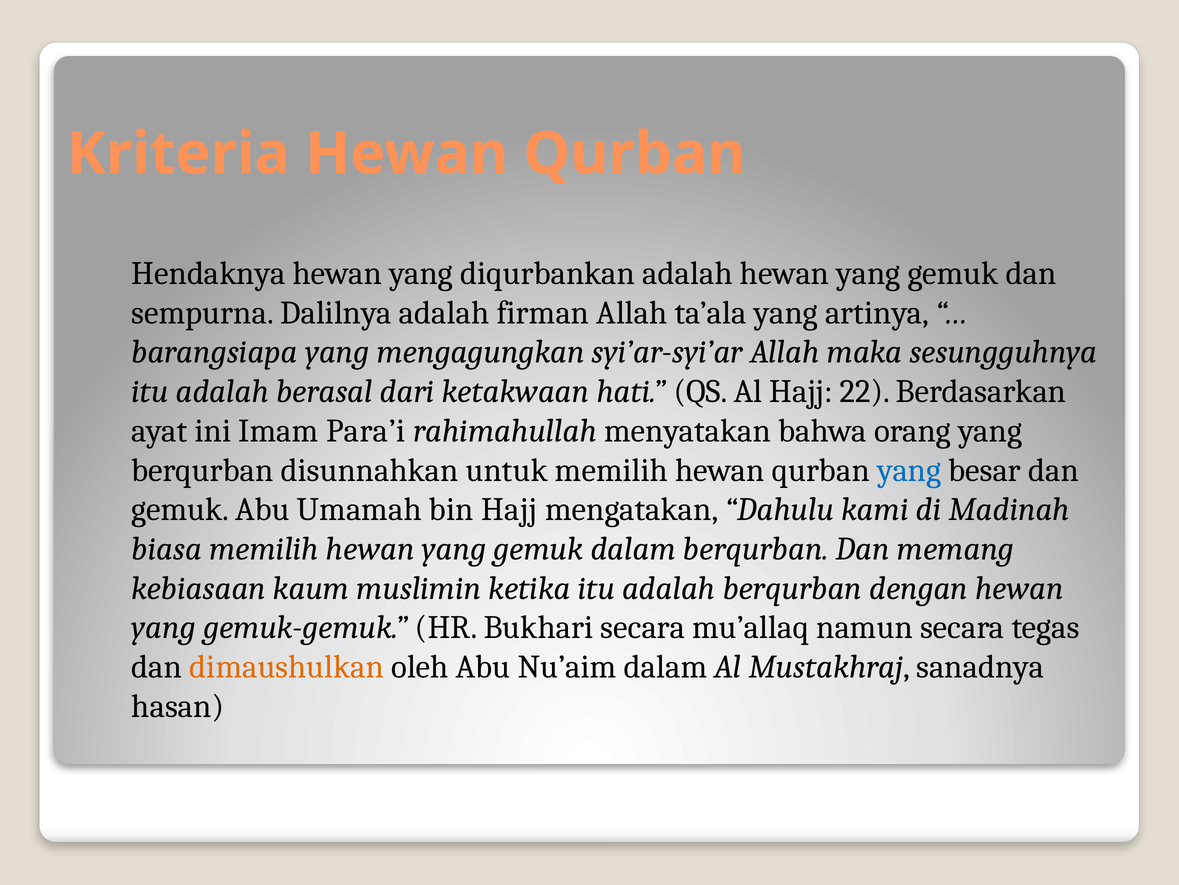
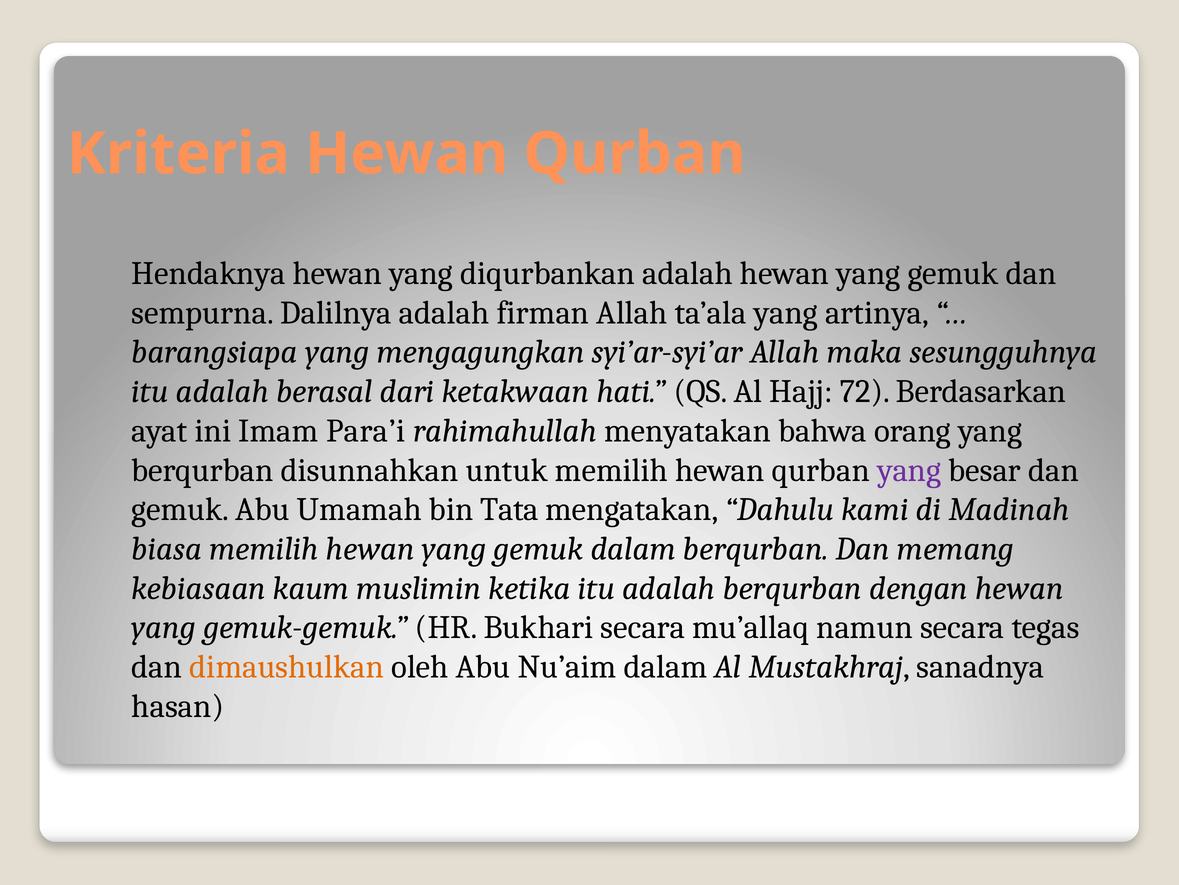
22: 22 -> 72 (865, 391)
yang colour: blue -> purple (909, 470)
bin Hajj: Hajj -> Tata (509, 509)
